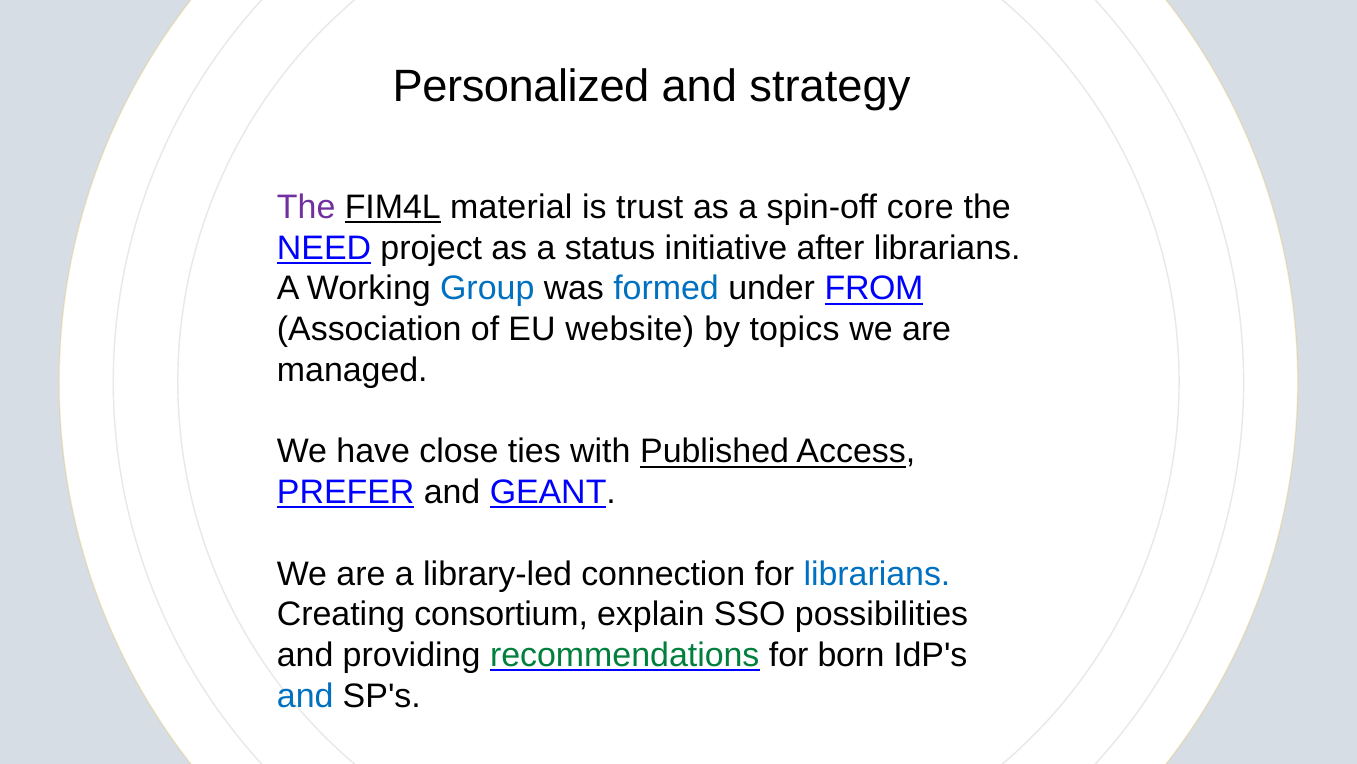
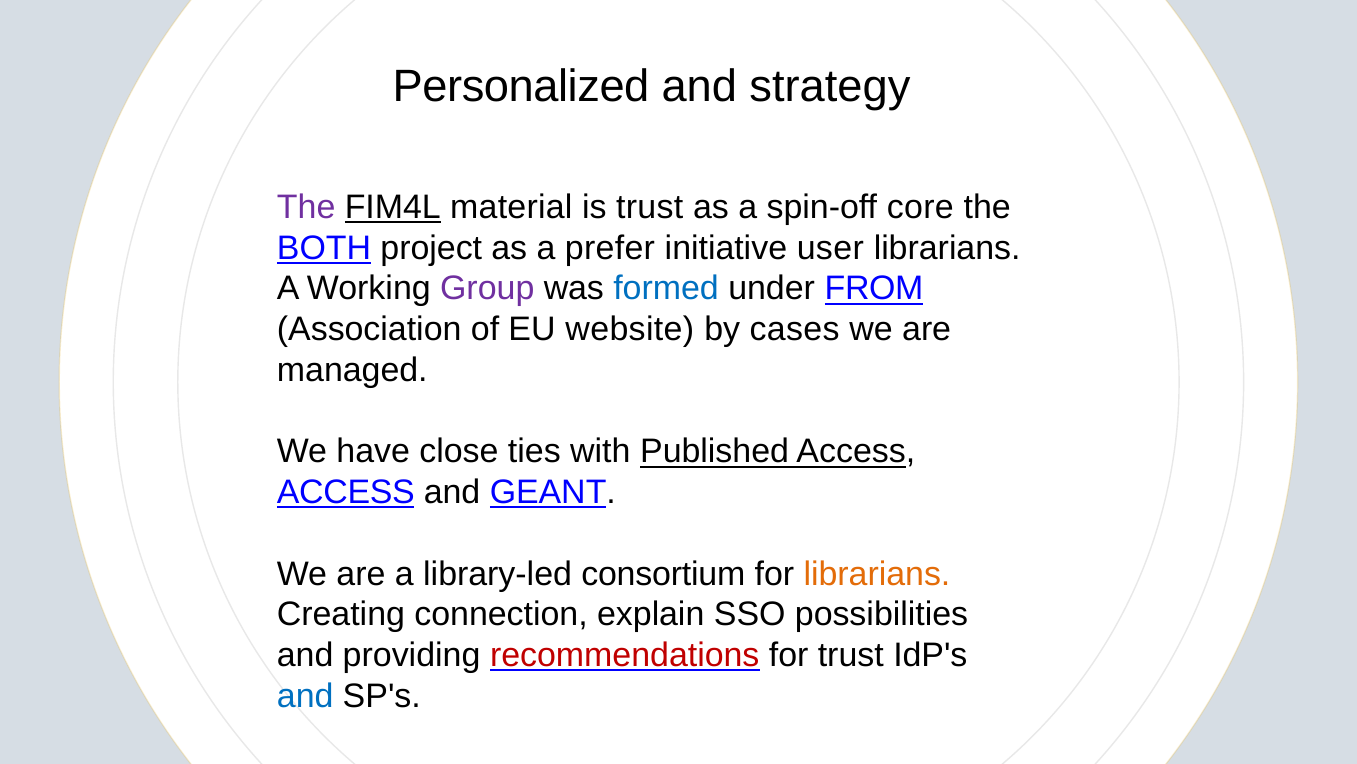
NEED: NEED -> BOTH (324, 248)
status: status -> prefer (610, 248)
after: after -> user (830, 248)
Group colour: blue -> purple (487, 288)
topics: topics -> cases (795, 329)
PREFER: PREFER -> ACCESS (346, 492)
connection: connection -> consortium (663, 573)
librarians colour: blue -> orange (877, 573)
consortium: consortium -> connection (501, 614)
recommendations colour: green -> red (625, 655)
for born: born -> trust (851, 655)
